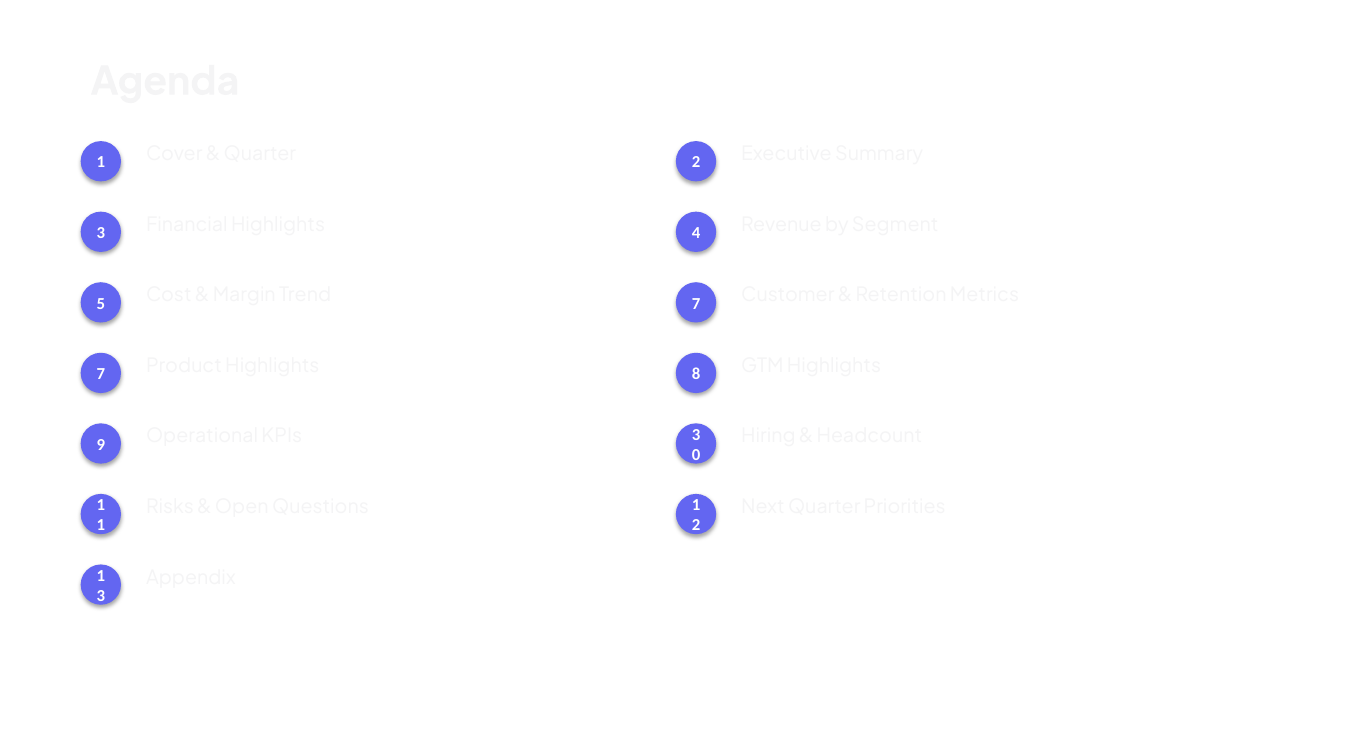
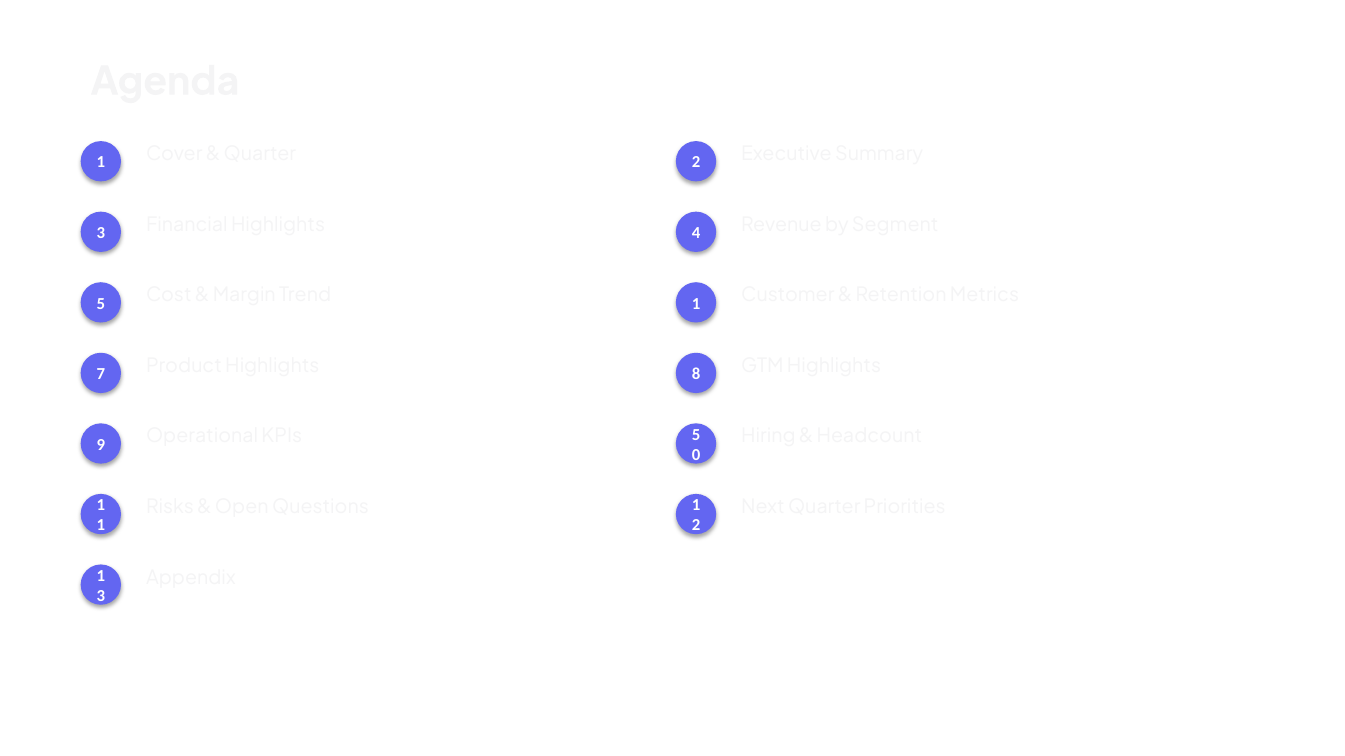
Trend 7: 7 -> 1 (696, 304)
KPIs 3: 3 -> 5 (696, 435)
